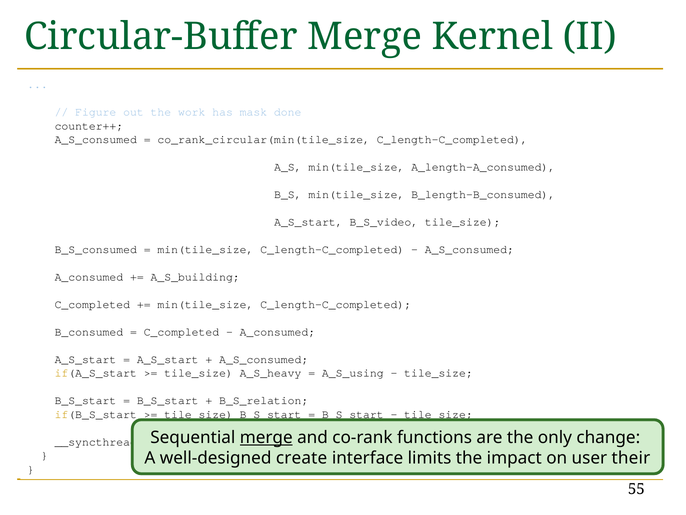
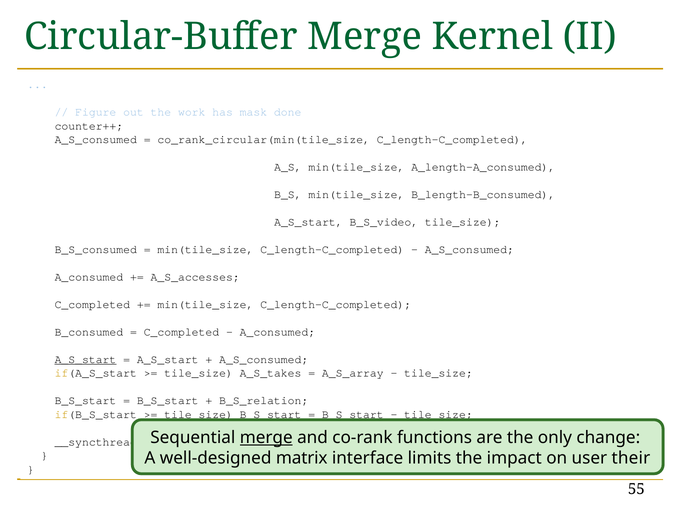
A_S_building: A_S_building -> A_S_accesses (195, 277)
A_S_start underline: none -> present (85, 359)
A_S_heavy: A_S_heavy -> A_S_takes (271, 373)
A_S_using: A_S_using -> A_S_array (353, 373)
create: create -> matrix (302, 458)
